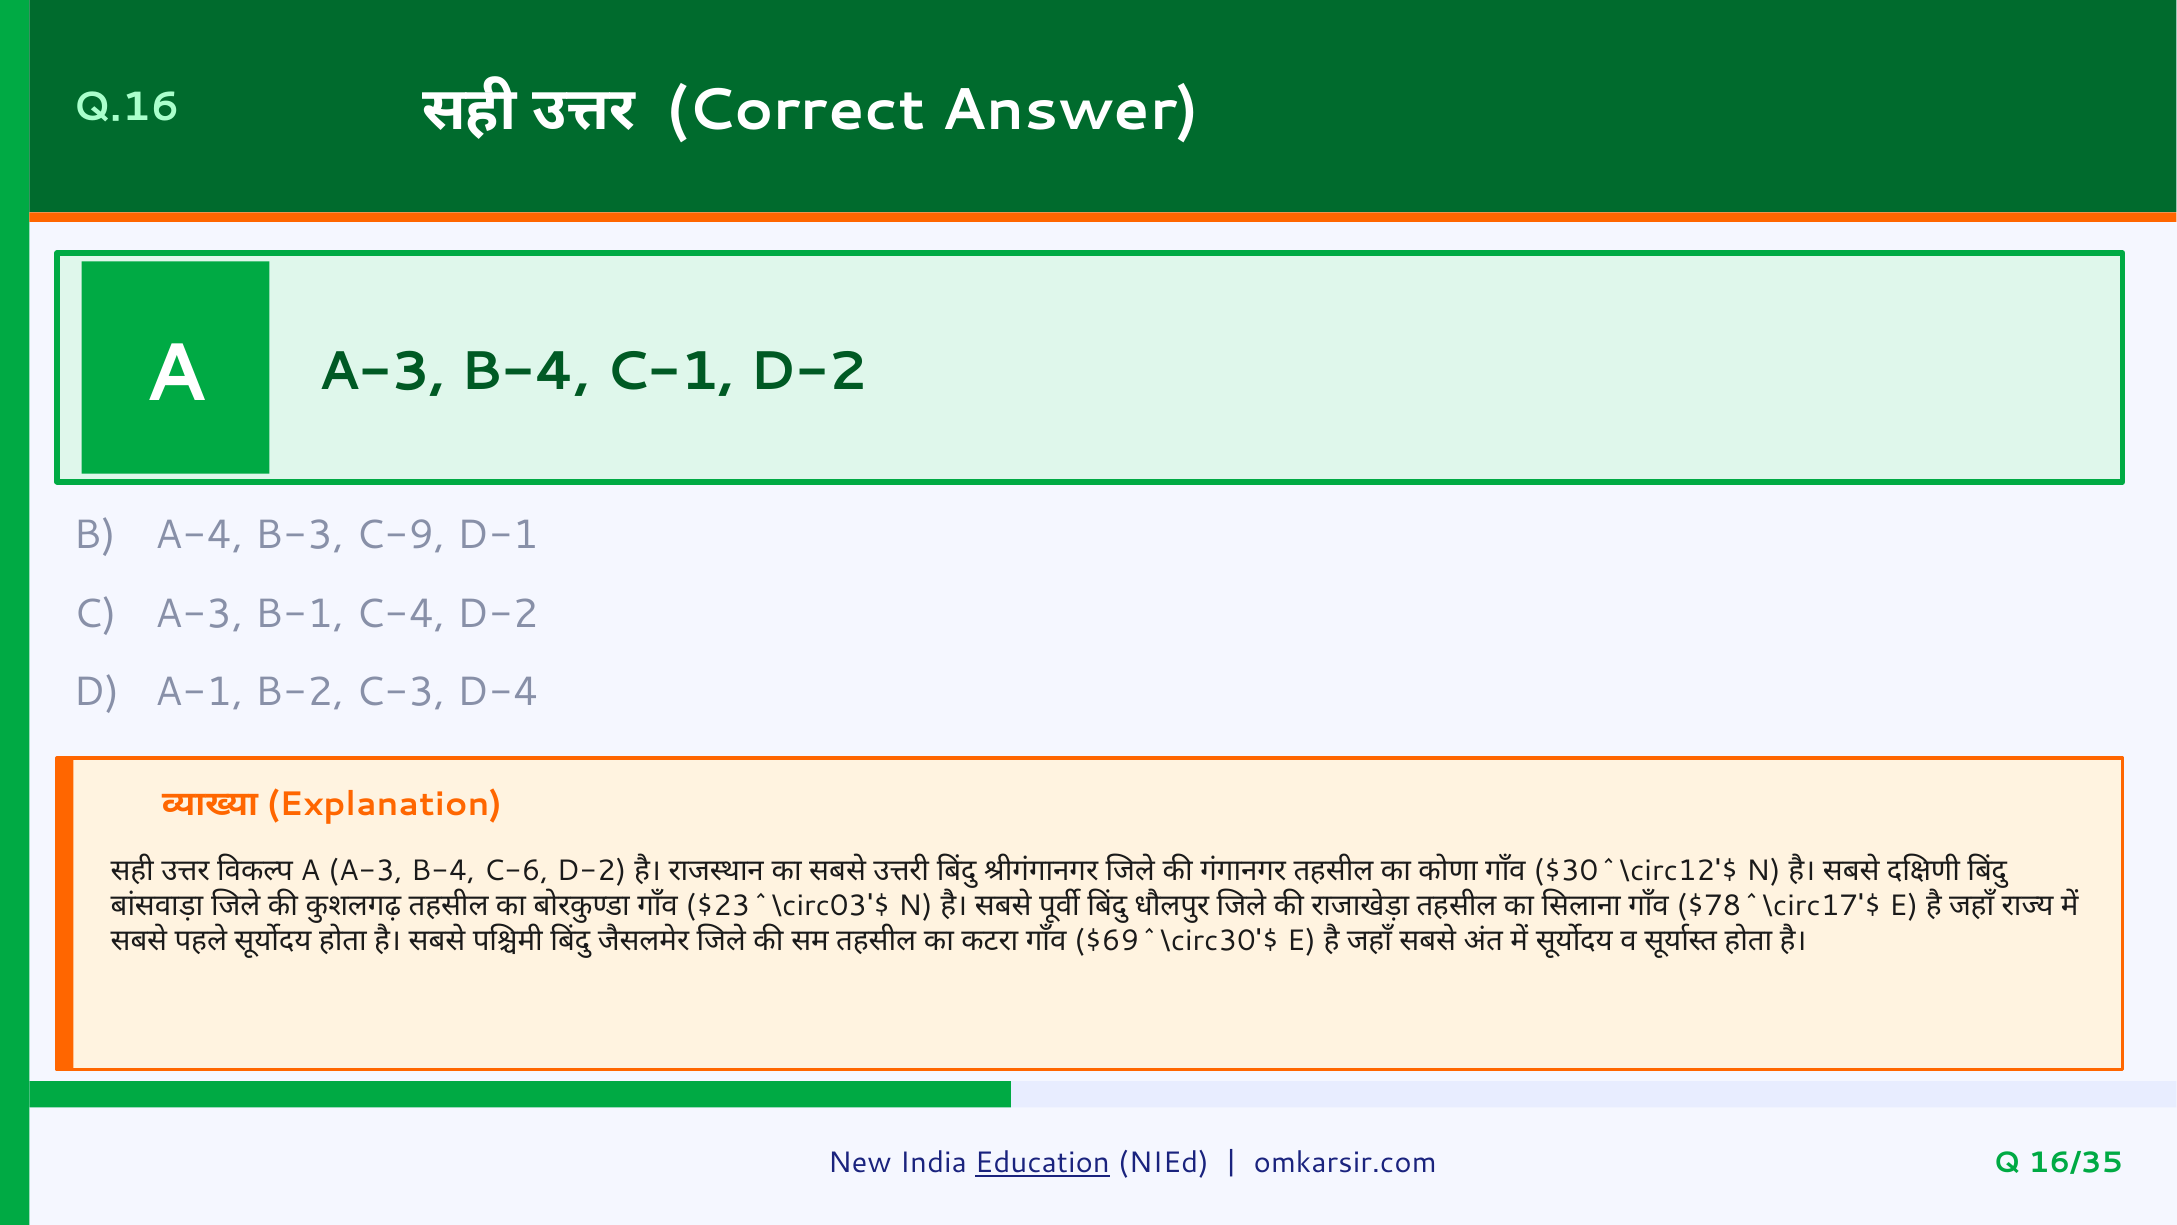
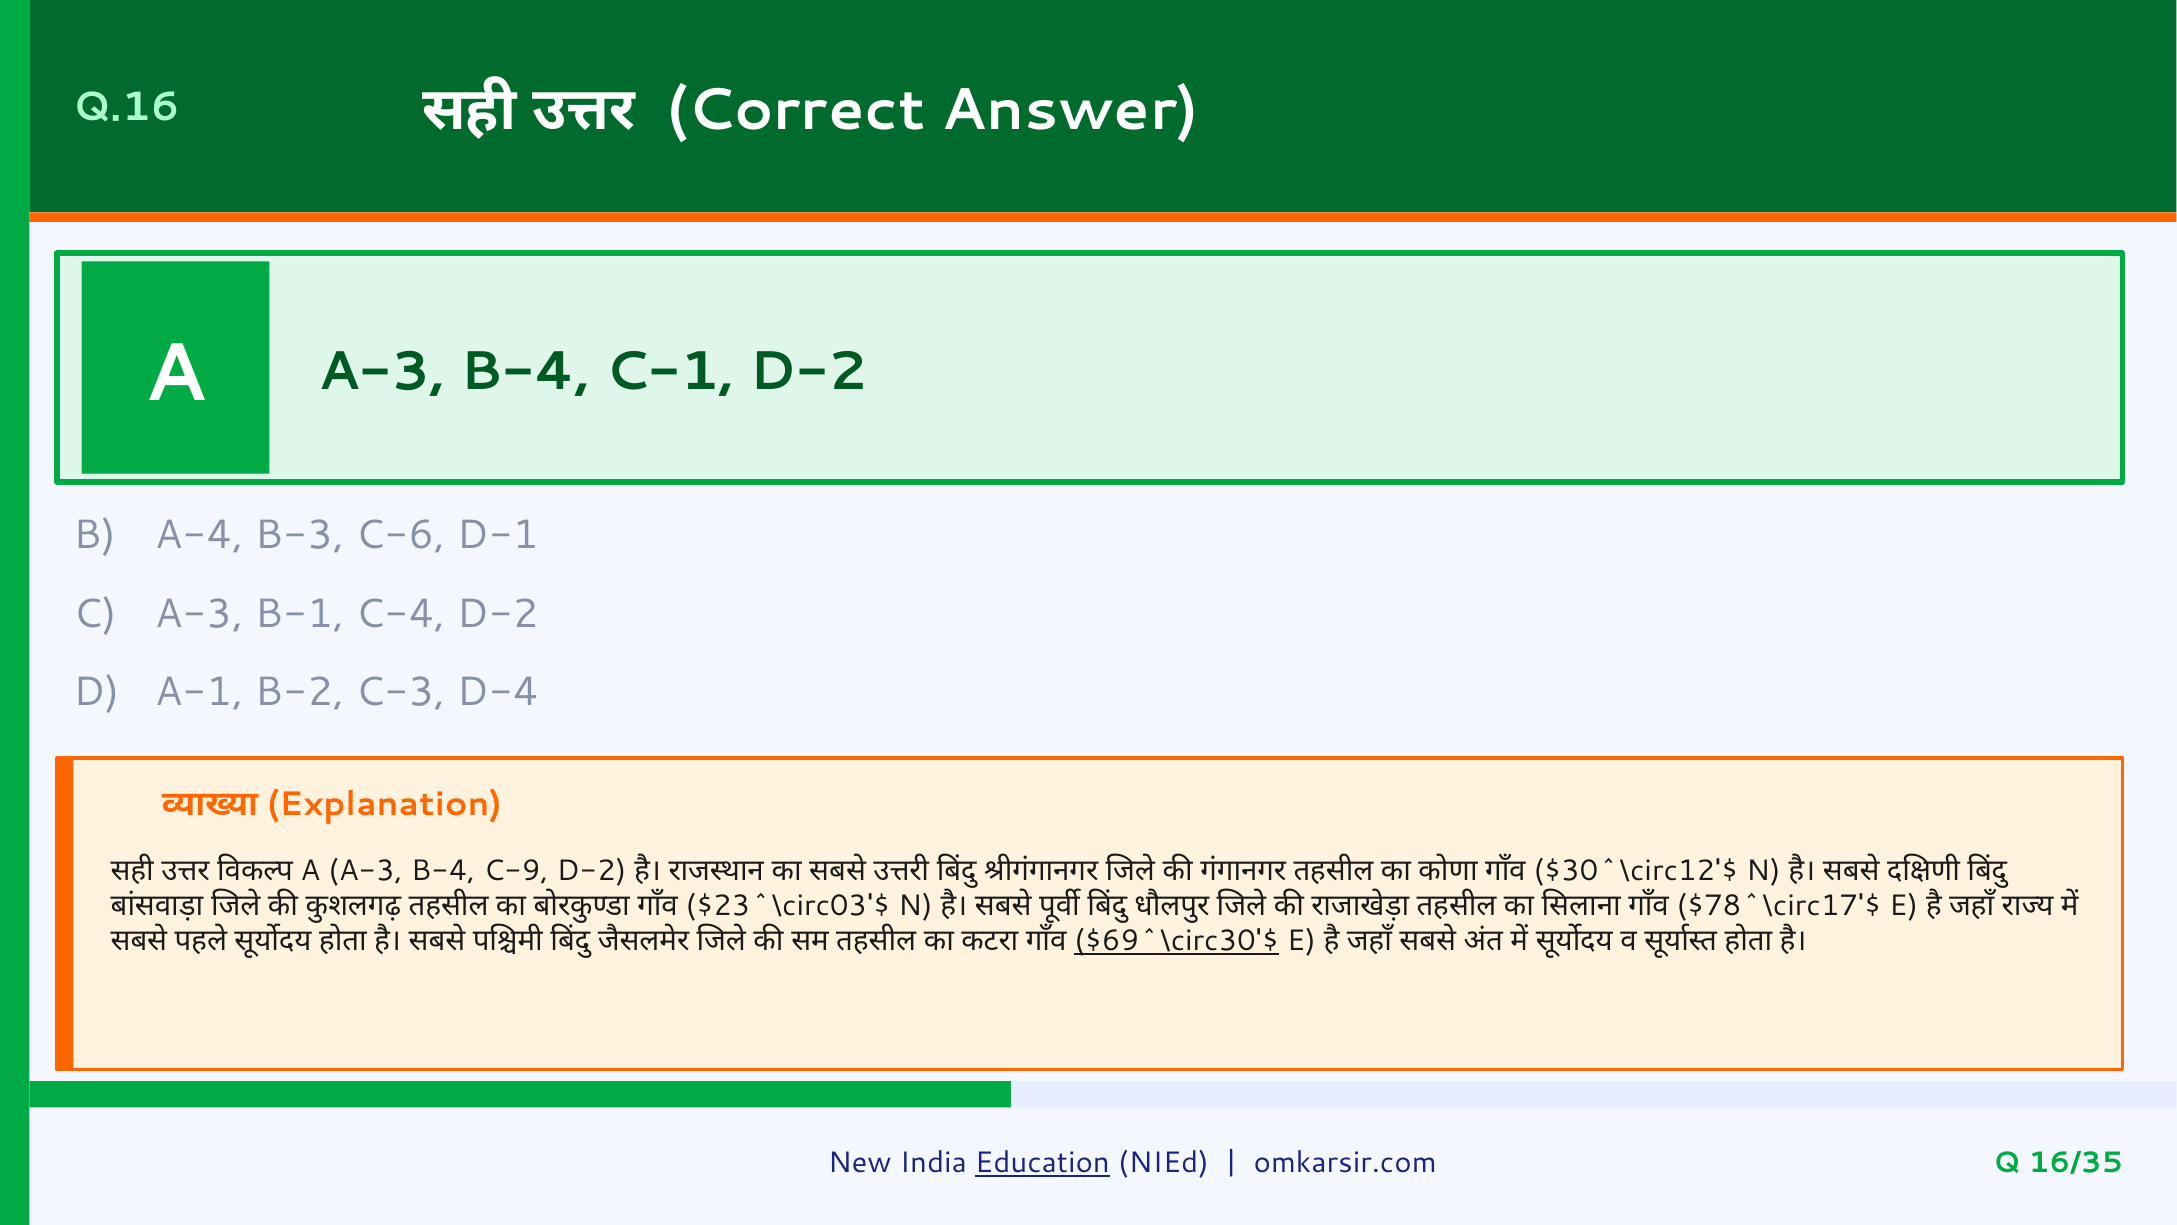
C-9: C-9 -> C-6 (400, 535)
C-6: C-6 -> C-9 (516, 870)
$69^\circ30'$ underline: none -> present (1176, 941)
